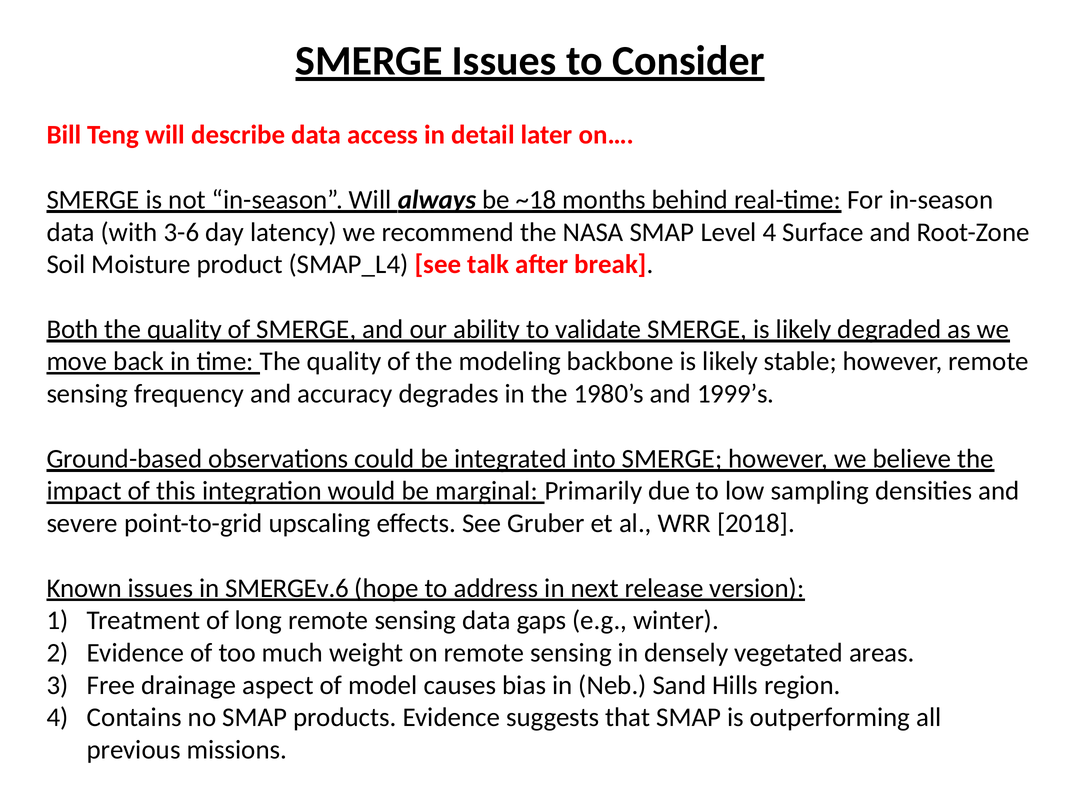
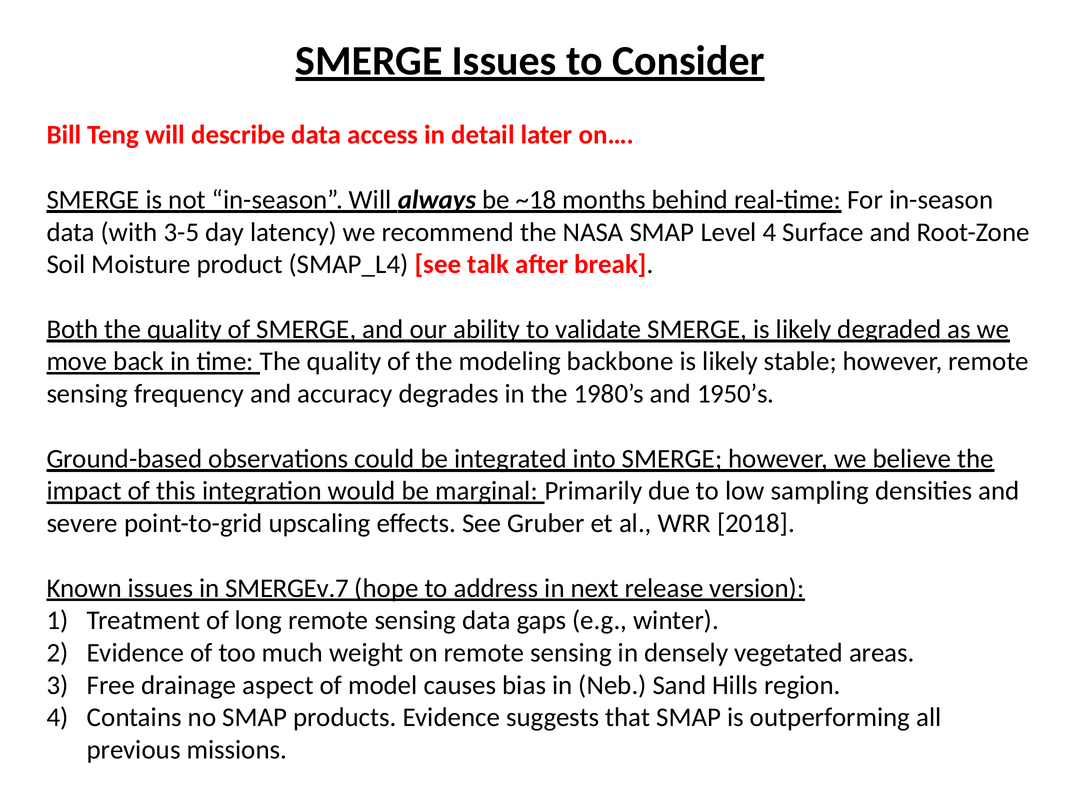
3-6: 3-6 -> 3-5 (181, 232)
1999’s: 1999’s -> 1950’s (736, 394)
SMERGEv.6: SMERGEv.6 -> SMERGEv.7 (287, 588)
